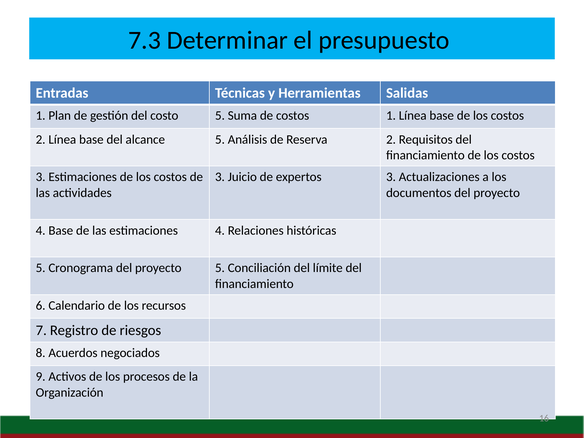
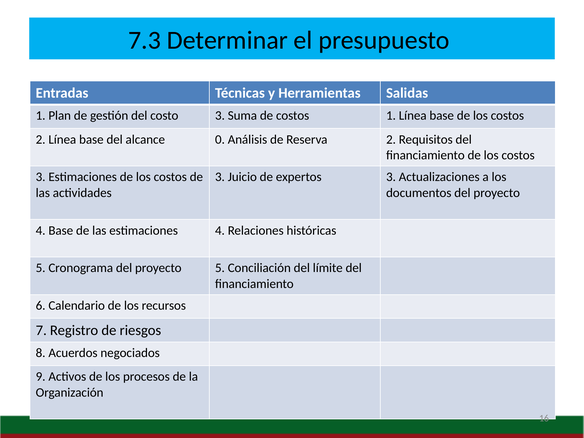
costo 5: 5 -> 3 (220, 116)
alcance 5: 5 -> 0 (220, 139)
